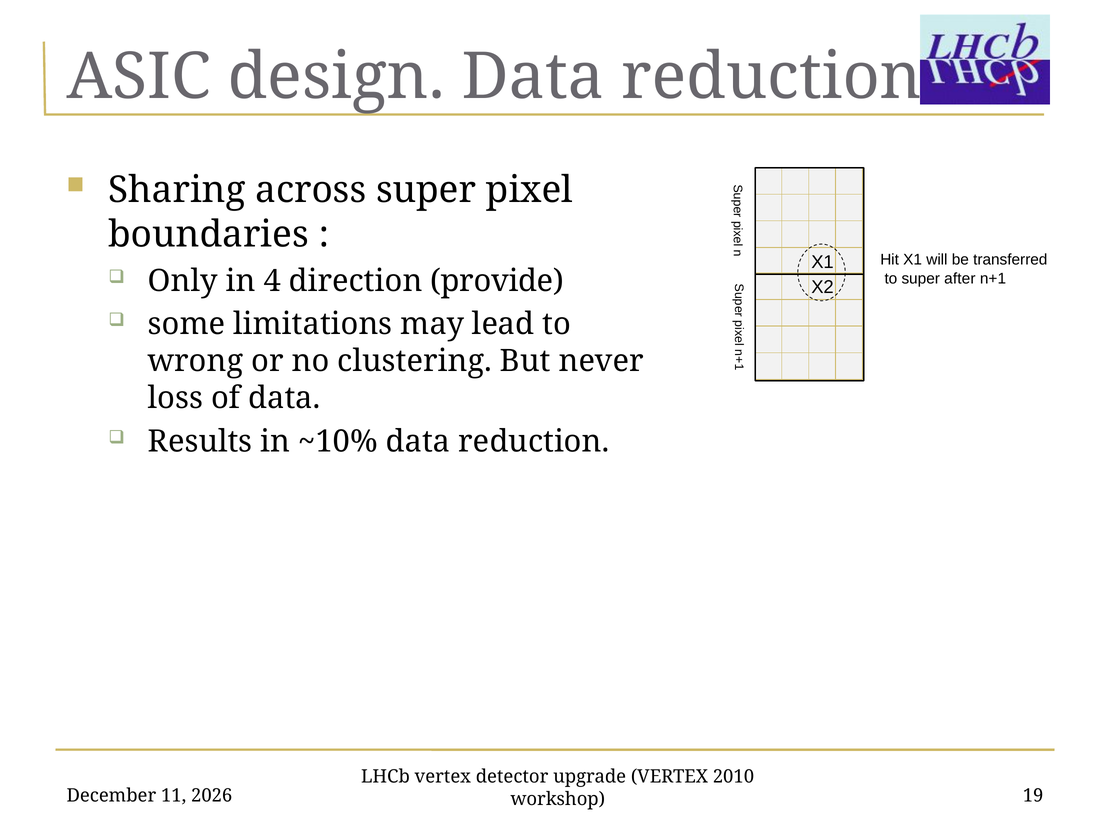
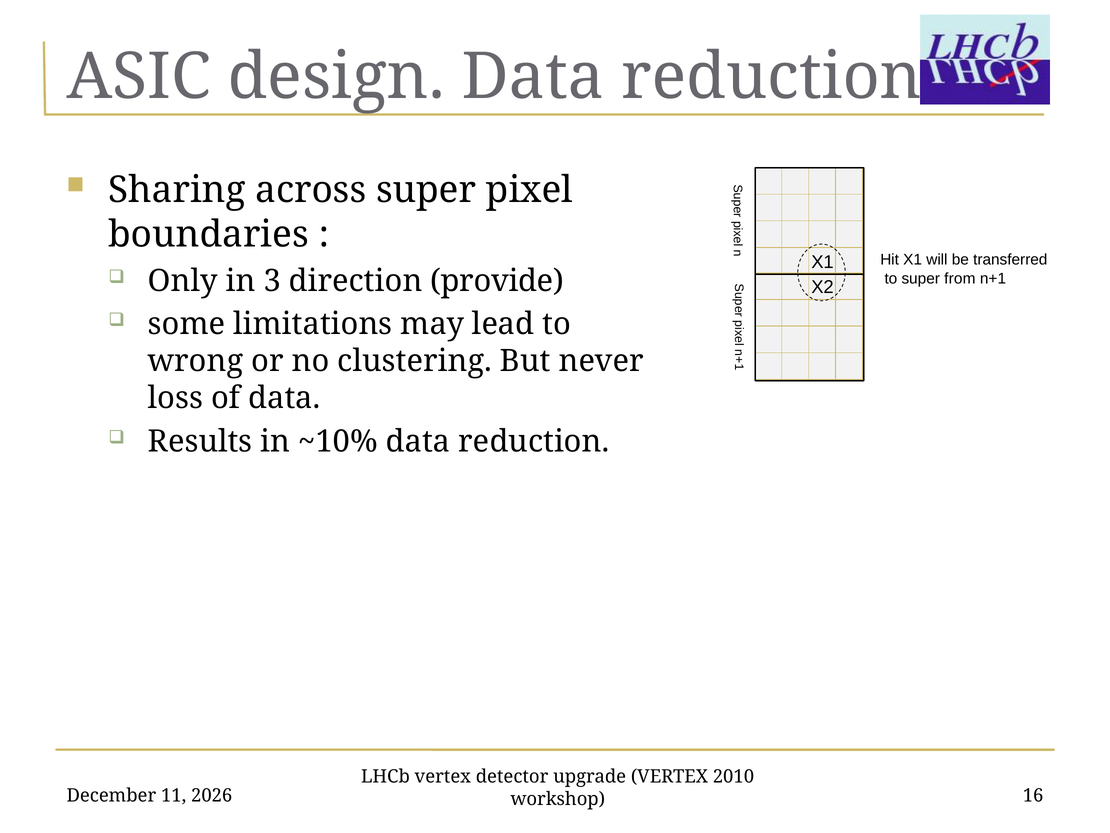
4: 4 -> 3 (272, 281)
after: after -> from (960, 278)
19: 19 -> 16 (1033, 795)
